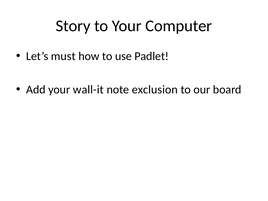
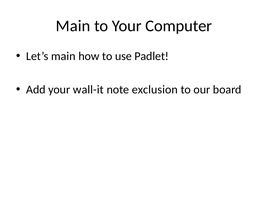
Story: Story -> Main (73, 26)
Let’s must: must -> main (63, 56)
